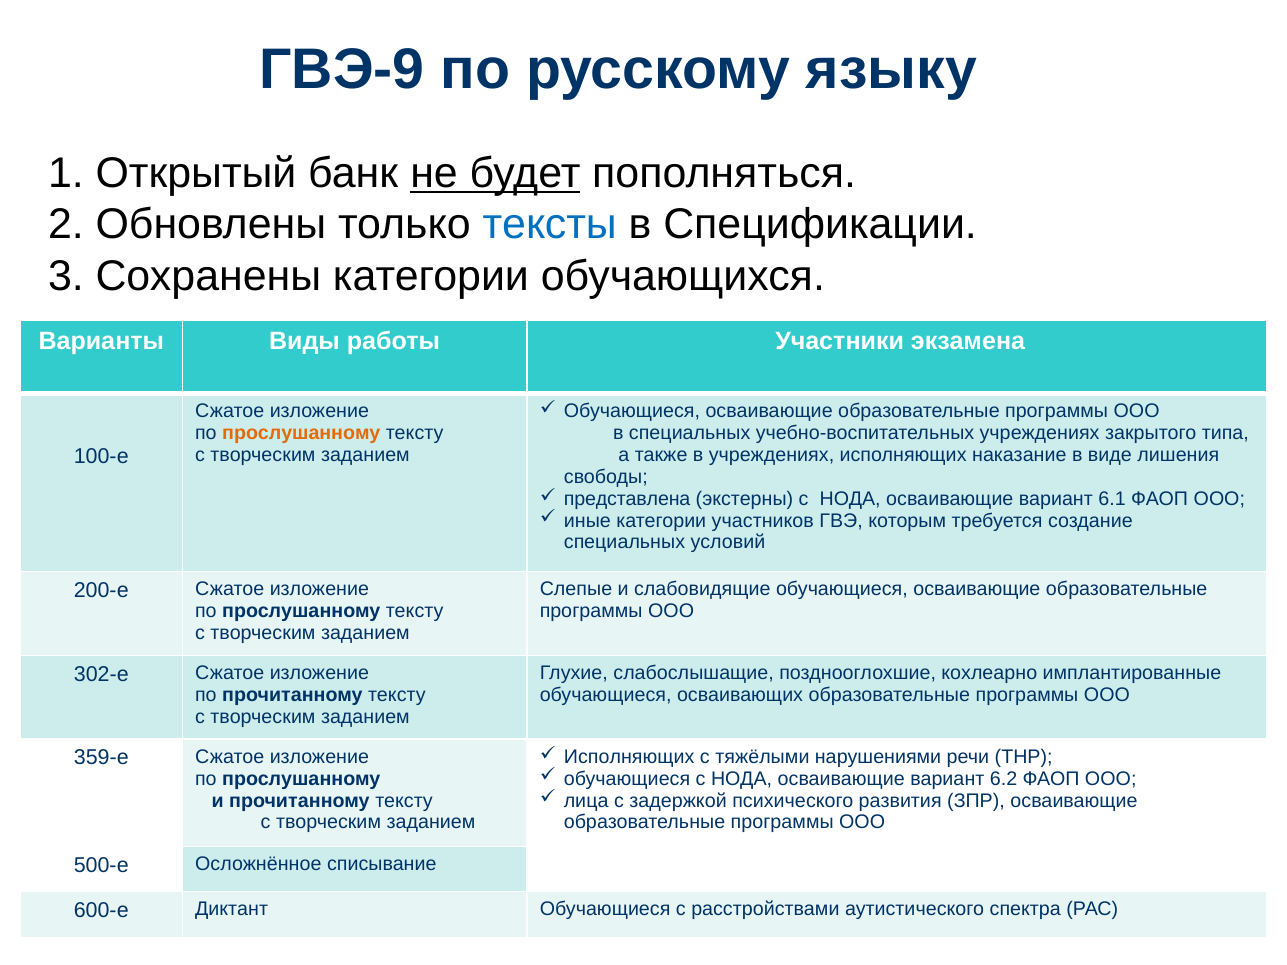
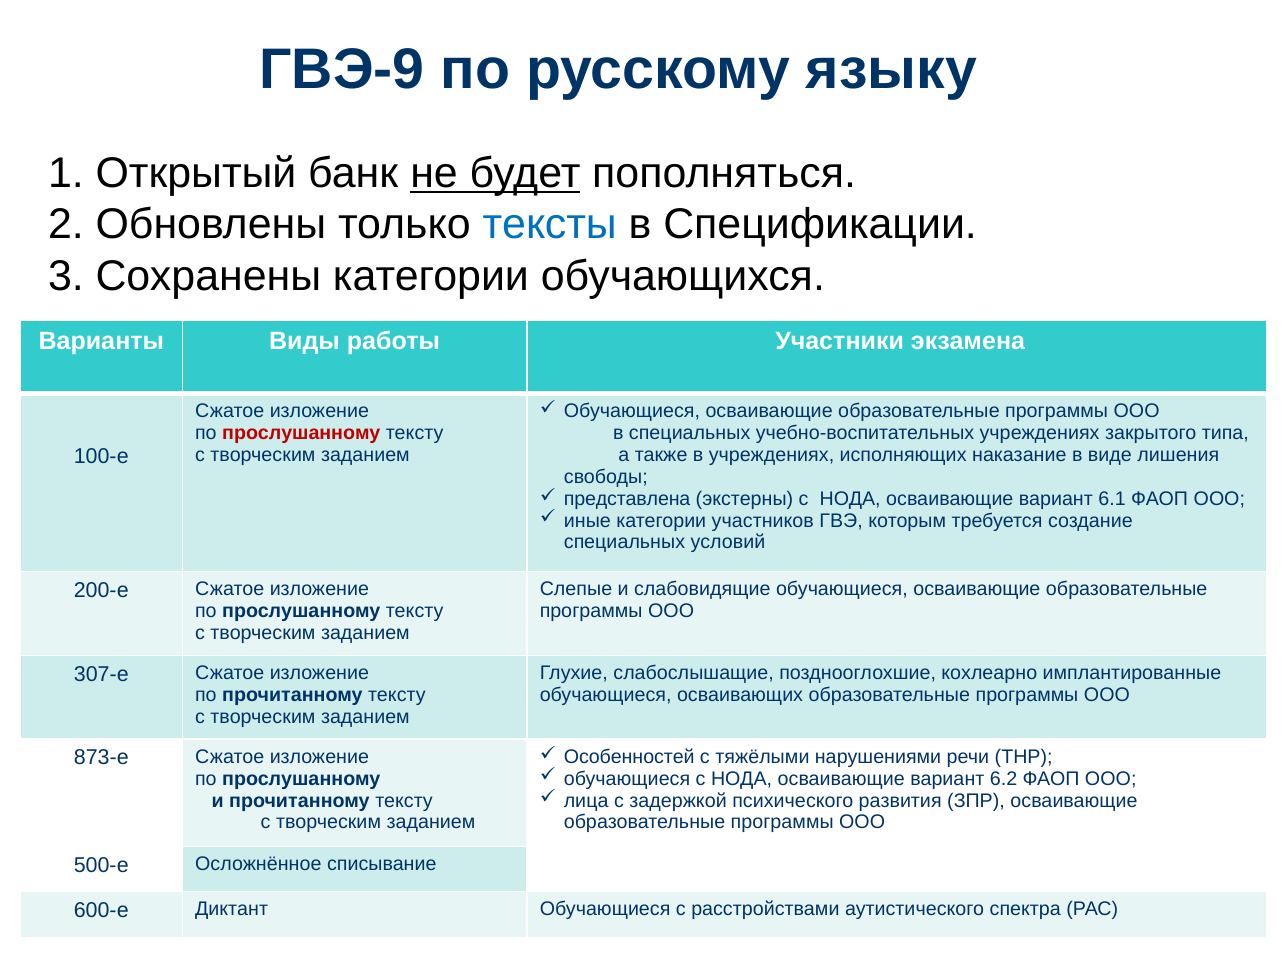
прослушанному colour: orange -> red (301, 433)
302-е: 302-е -> 307-е (101, 674)
Исполняющих: Исполняющих -> Особенностей (629, 757)
359-е: 359-е -> 873-е (101, 758)
